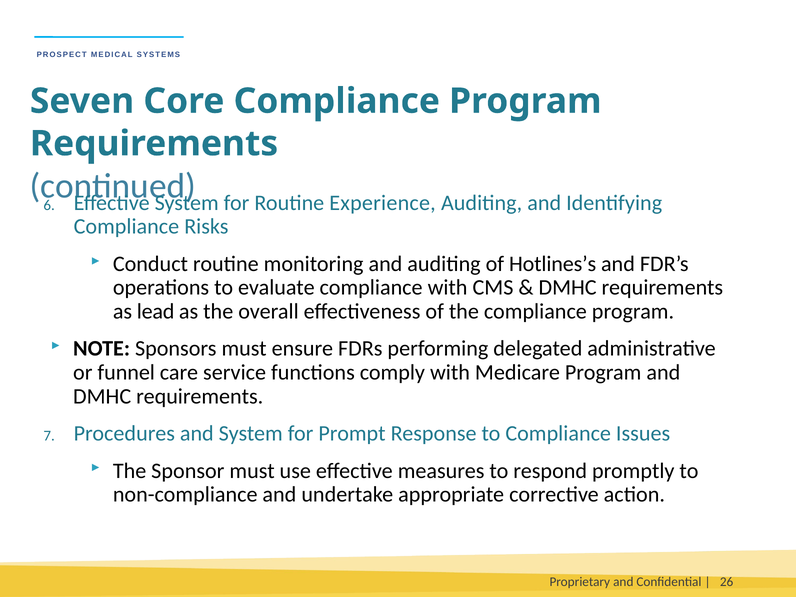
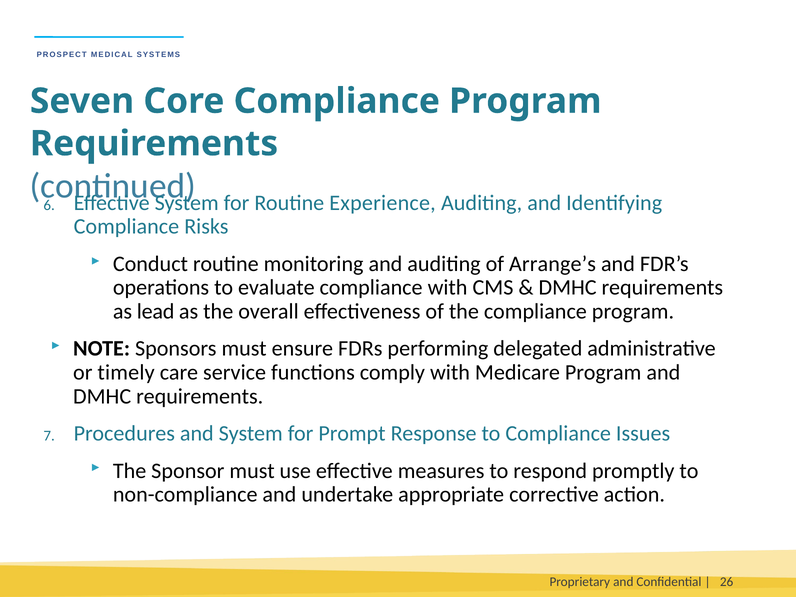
Hotlines’s: Hotlines’s -> Arrange’s (553, 264)
funnel: funnel -> timely (126, 373)
